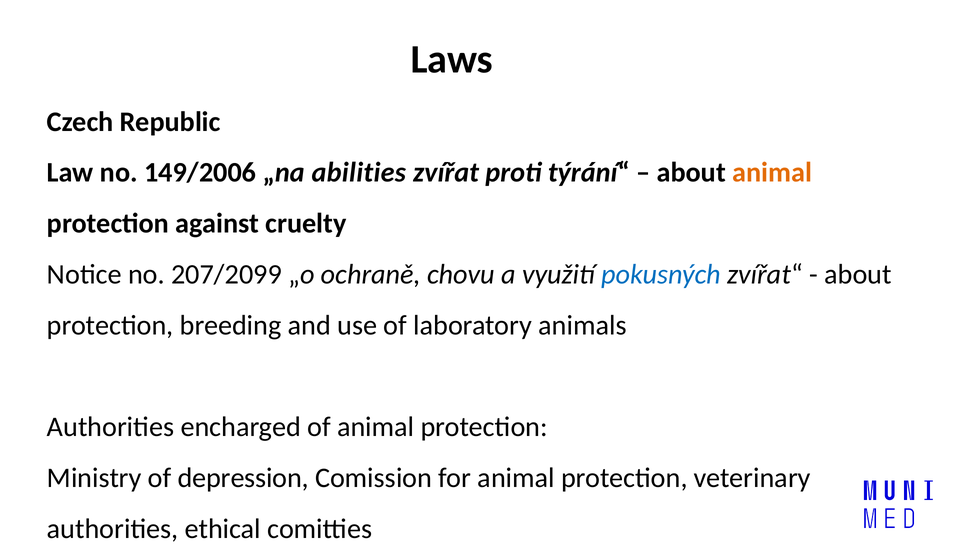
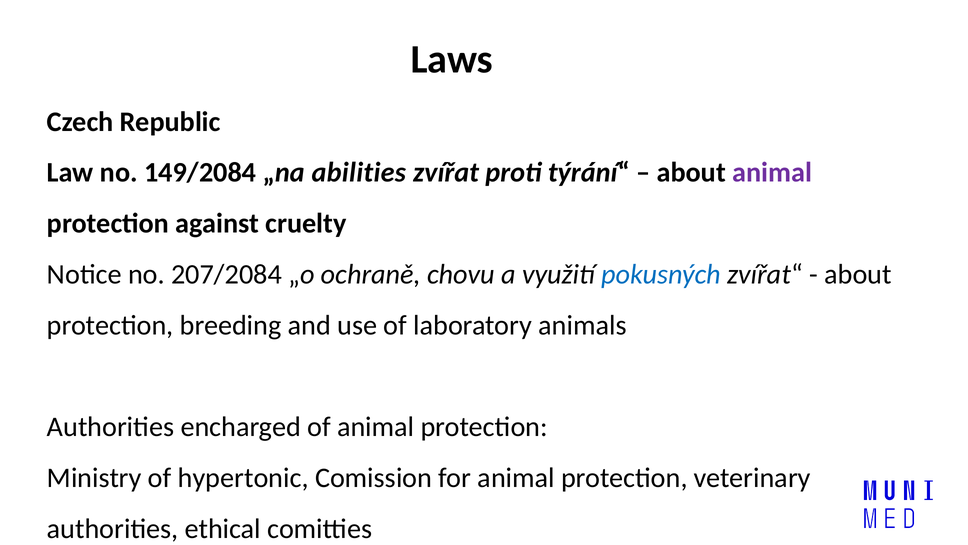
149/2006: 149/2006 -> 149/2084 (200, 172)
animal colour: orange -> purple (772, 172)
207/2099: 207/2099 -> 207/2084 (227, 274)
depression: depression -> hypertonic (243, 478)
